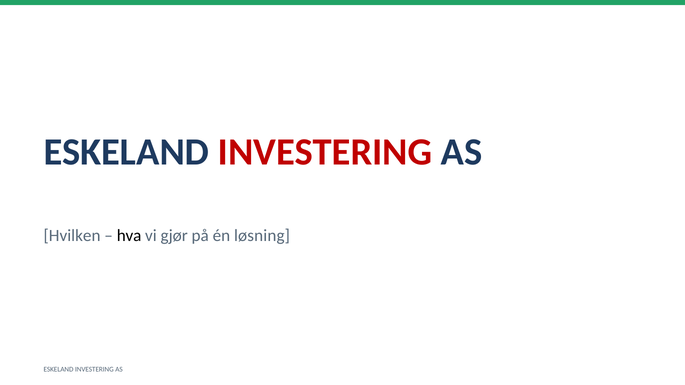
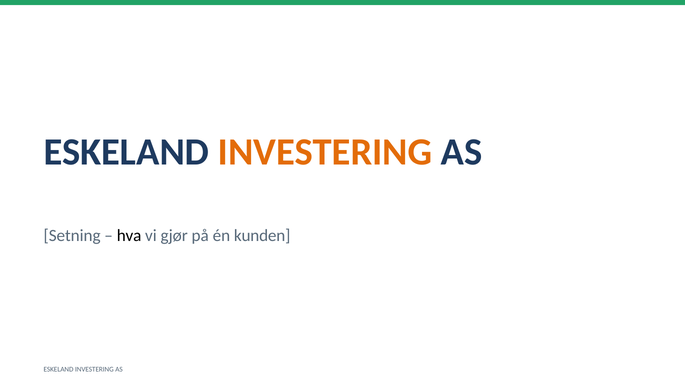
INVESTERING colour: red -> orange (325, 152)
Hvilken: Hvilken -> Setning (72, 236)
løsning: løsning -> kunden (262, 236)
